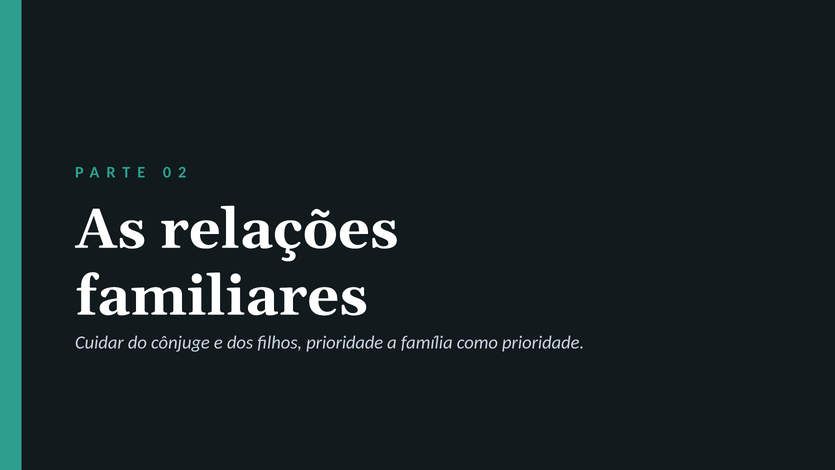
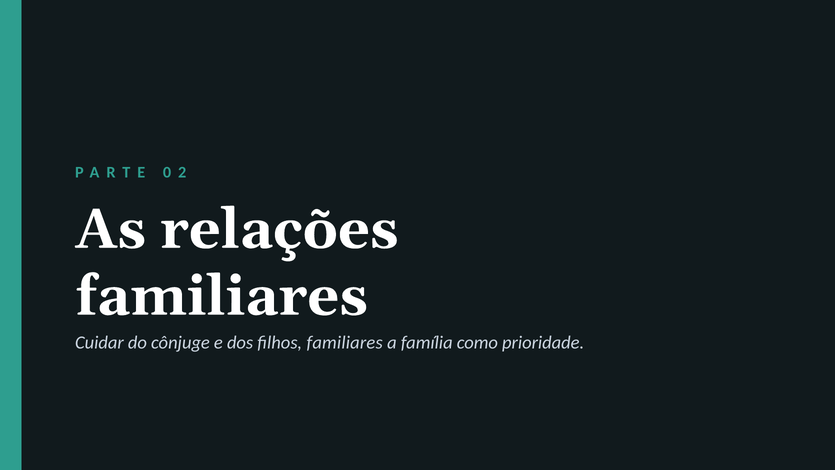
filhos prioridade: prioridade -> familiares (345, 342)
